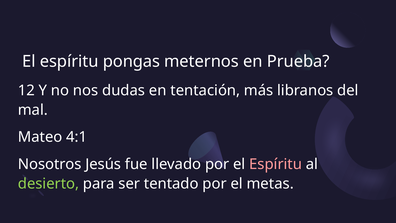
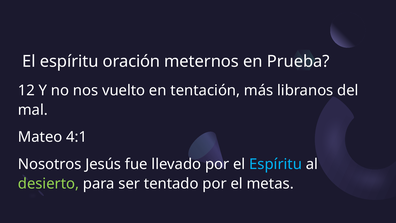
pongas: pongas -> oración (131, 61)
dudas: dudas -> vuelto (124, 90)
Espíritu colour: pink -> light blue (276, 164)
